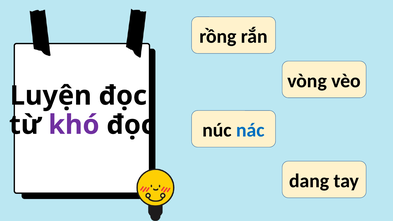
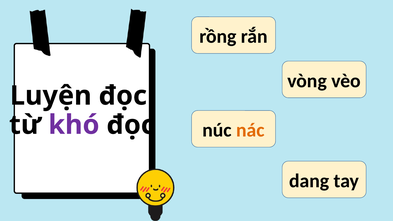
nác colour: blue -> orange (250, 130)
